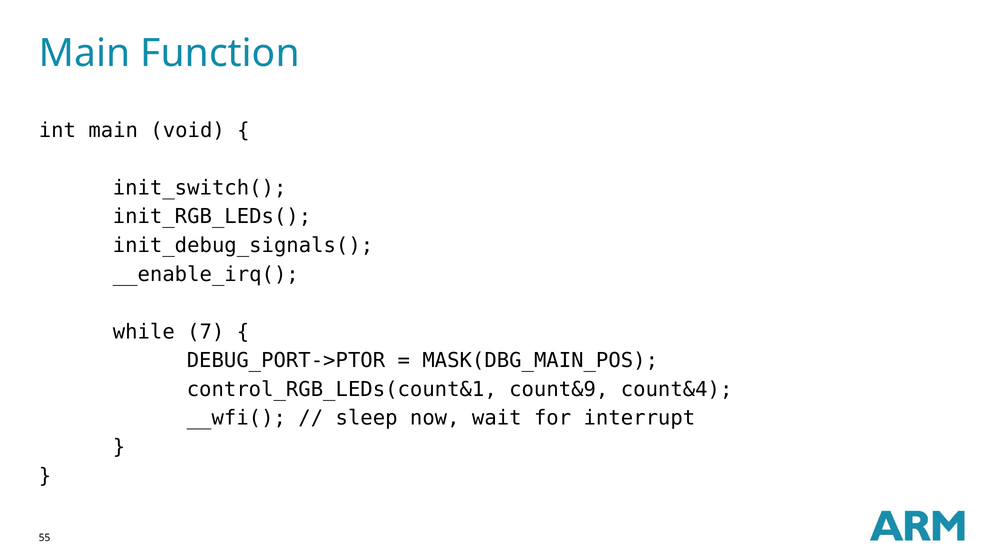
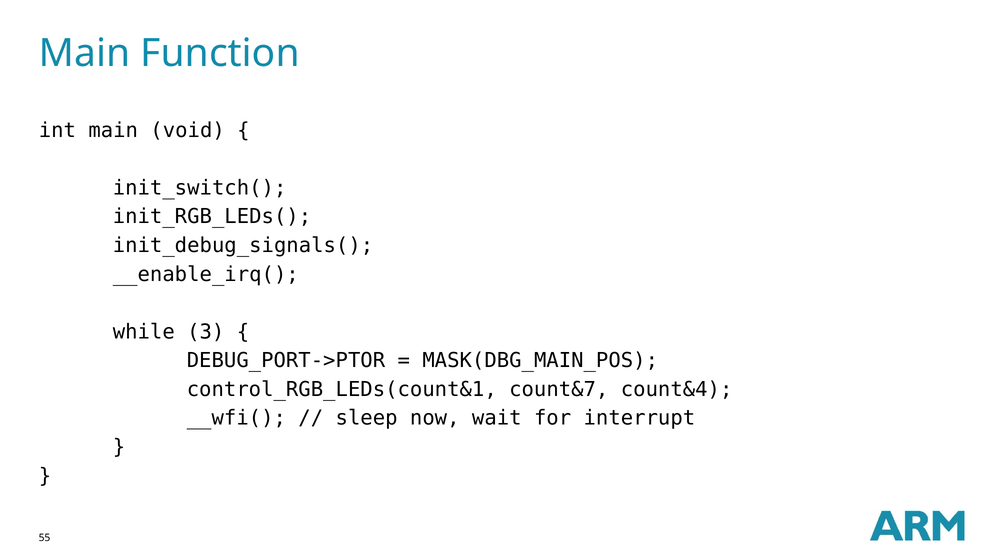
7: 7 -> 3 (206, 332)
count&9: count&9 -> count&7 (559, 389)
